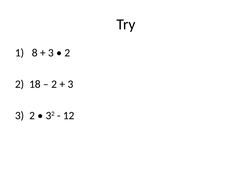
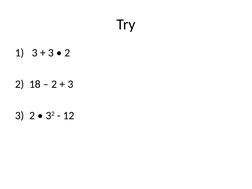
8: 8 -> 3 (35, 53)
